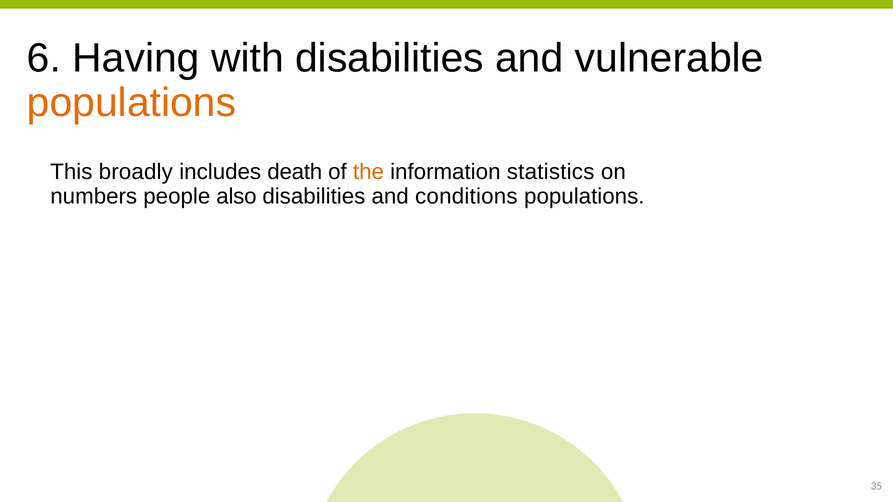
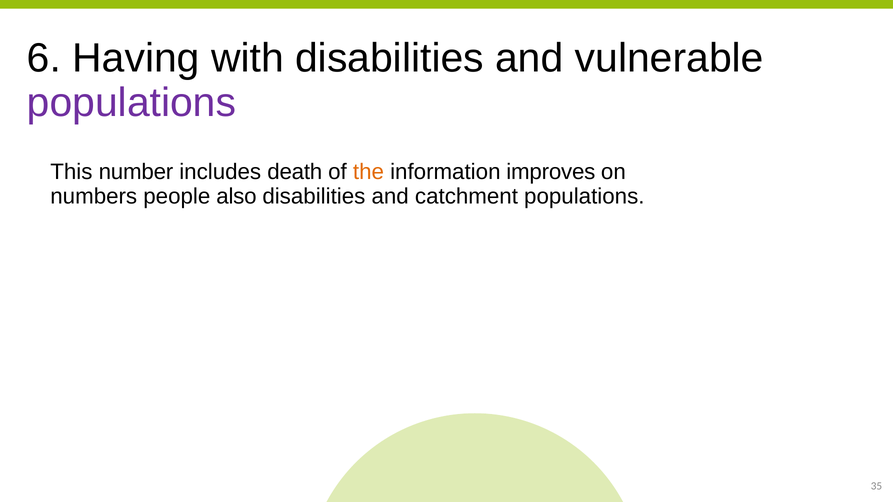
populations colour: orange -> purple (132, 103)
broadly: broadly -> number (136, 172)
statistics: statistics -> improves (551, 172)
conditions: conditions -> catchment (466, 196)
